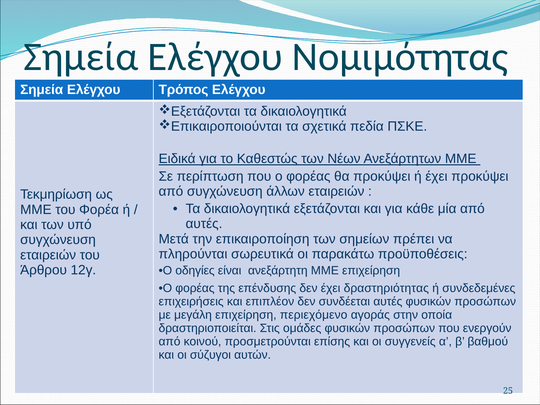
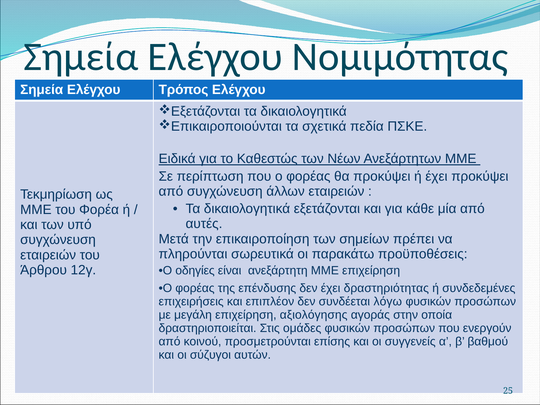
συνδέεται αυτές: αυτές -> λόγω (388, 302)
περιεχόμενο: περιεχόμενο -> αξιολόγησης (314, 315)
